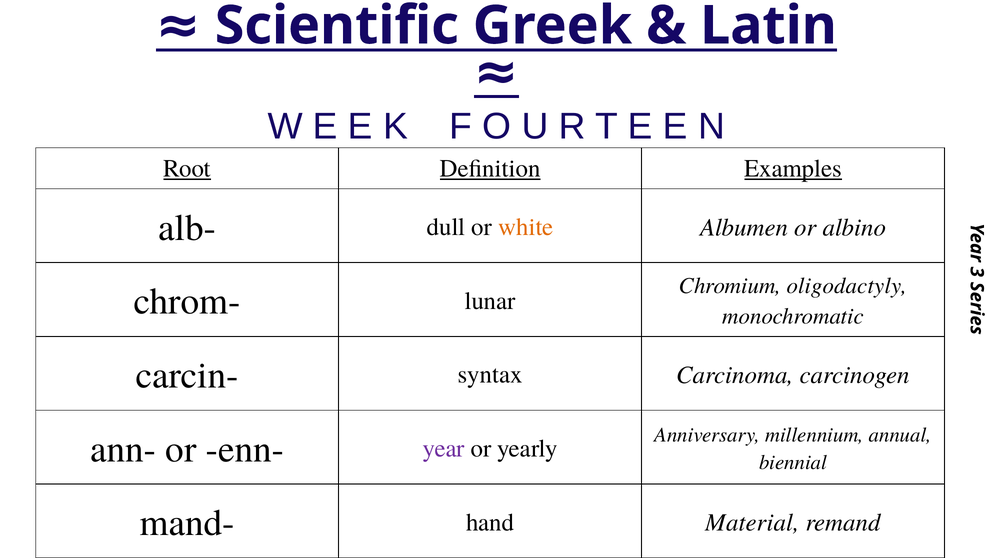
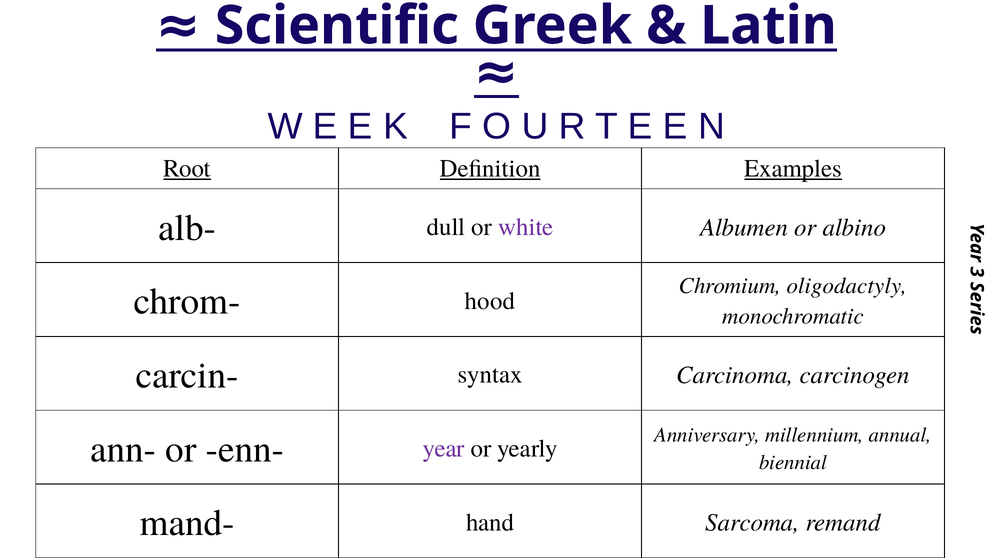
white colour: orange -> purple (526, 227)
lunar: lunar -> hood (490, 301)
Material: Material -> Sarcoma (752, 523)
